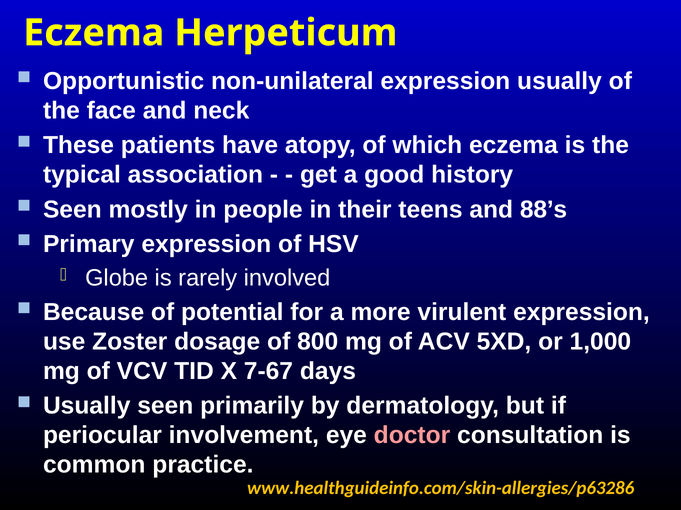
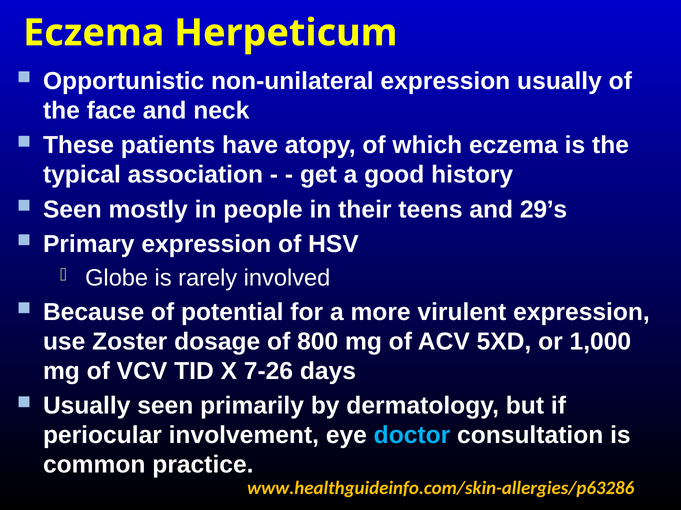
88’s: 88’s -> 29’s (544, 210)
7-67: 7-67 -> 7-26 (268, 372)
doctor colour: pink -> light blue (412, 436)
